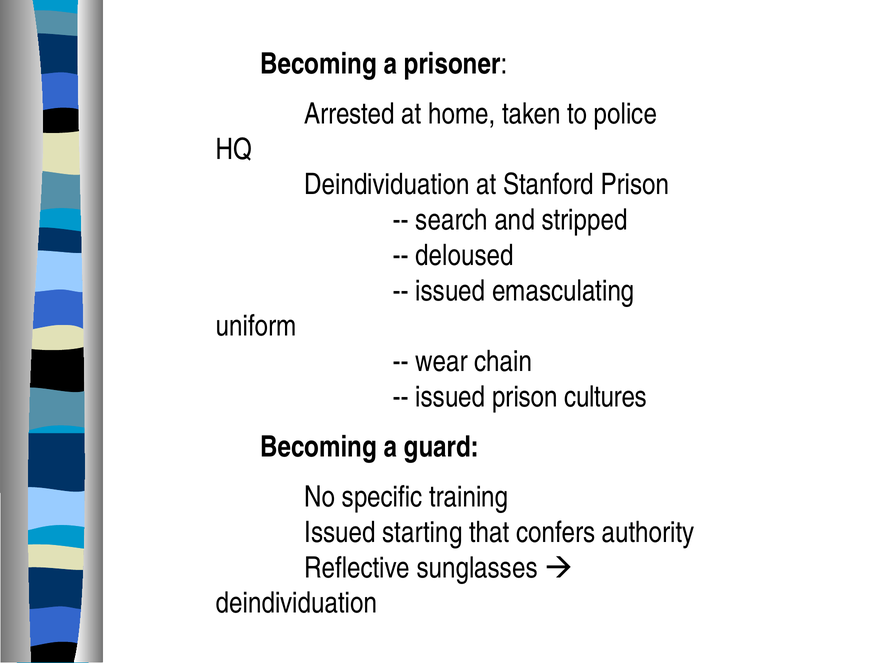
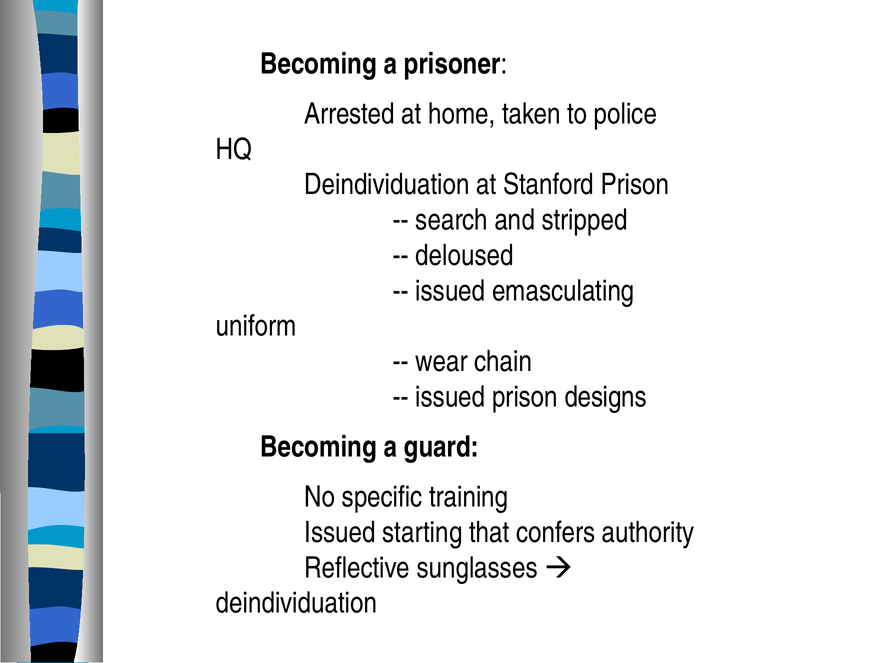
cultures: cultures -> designs (606, 397)
